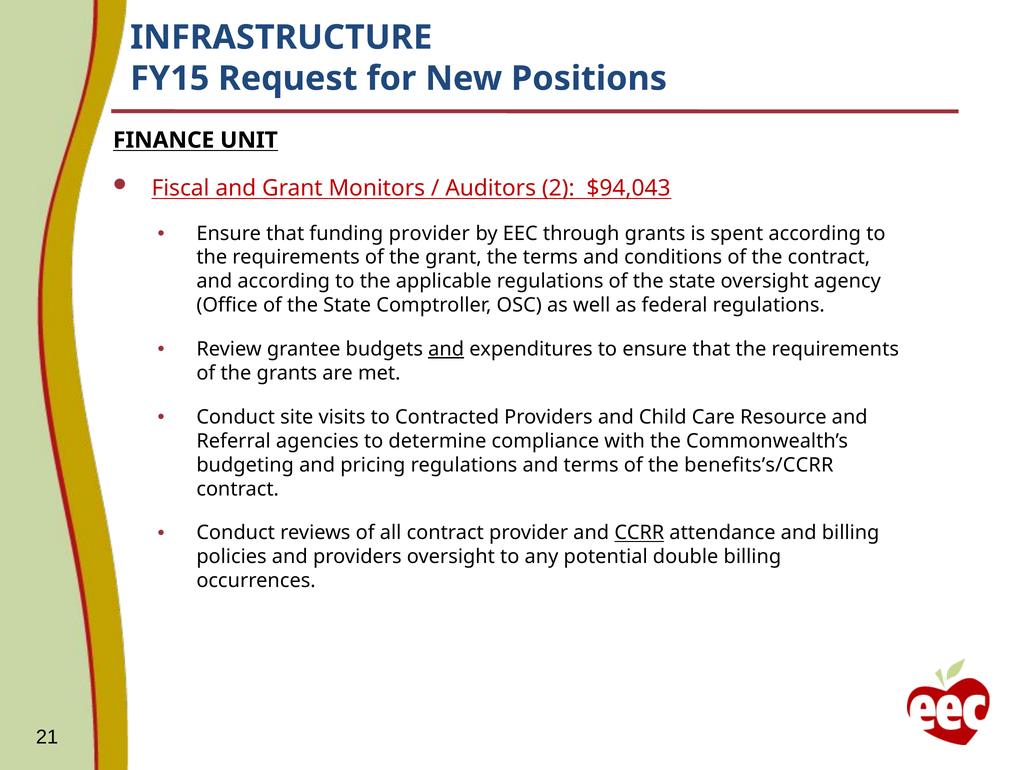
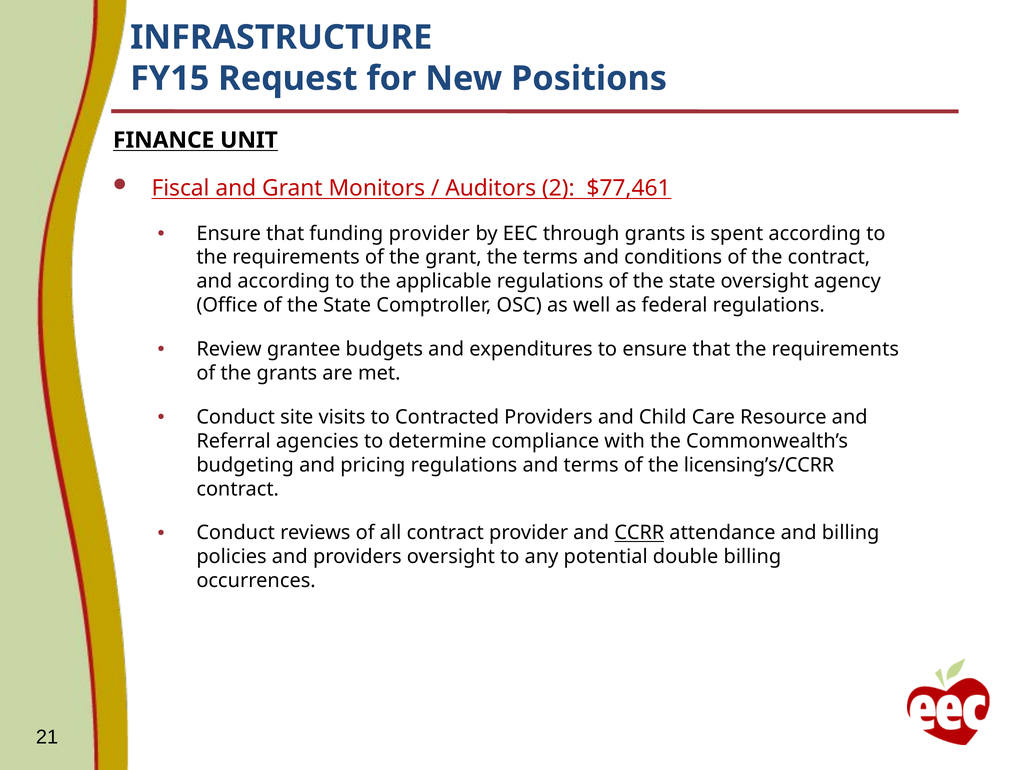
$94,043: $94,043 -> $77,461 (629, 188)
and underline: present -> none (446, 349)
benefits’s/CCRR: benefits’s/CCRR -> licensing’s/CCRR (759, 465)
